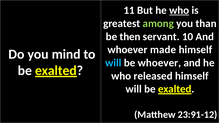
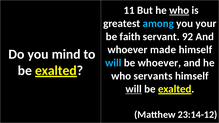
among colour: light green -> light blue (158, 23)
than: than -> your (206, 23)
then: then -> faith (130, 37)
10: 10 -> 92 (188, 37)
released: released -> servants (153, 76)
will underline: none -> present (134, 89)
23:91-12: 23:91-12 -> 23:14-12 (198, 115)
